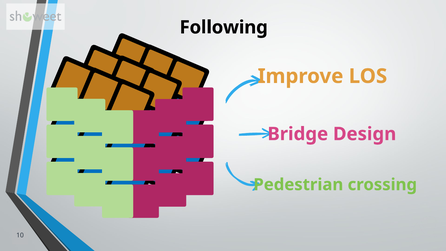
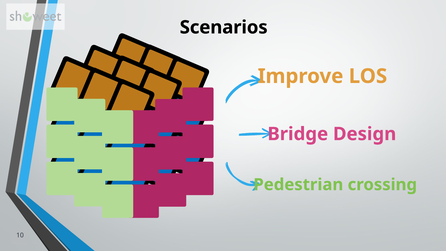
Following: Following -> Scenarios (224, 27)
